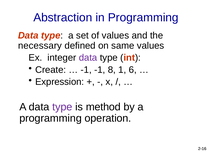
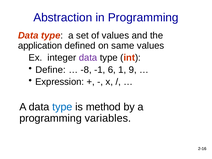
necessary: necessary -> application (40, 46)
Create: Create -> Define (51, 70)
-1: -1 -> -8 (86, 70)
8: 8 -> 6 (112, 70)
6: 6 -> 9 (133, 70)
type colour: purple -> blue (62, 107)
operation: operation -> variables (108, 118)
